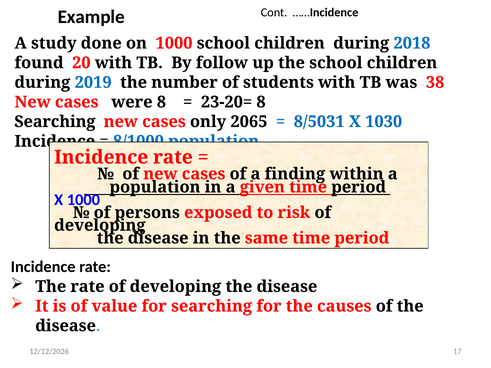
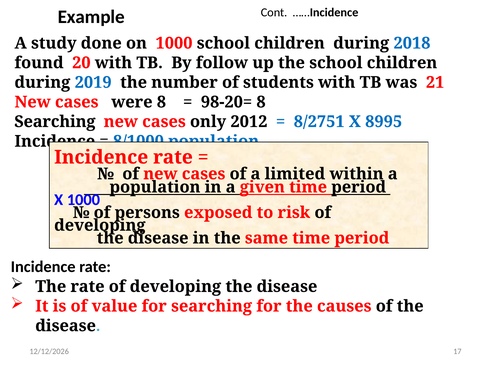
38: 38 -> 21 (435, 82)
23-20=: 23-20= -> 98-20= (226, 102)
2065: 2065 -> 2012 (249, 122)
8/5031: 8/5031 -> 8/2751 (319, 122)
1030: 1030 -> 8995 (384, 122)
finding: finding -> limited (295, 174)
